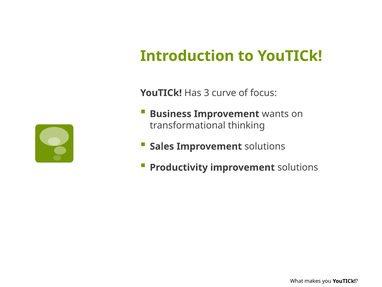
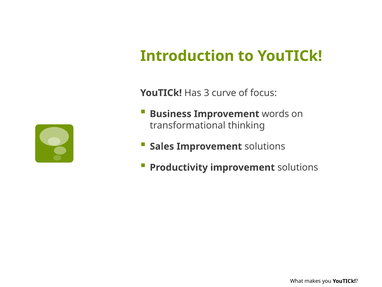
wants: wants -> words (275, 114)
